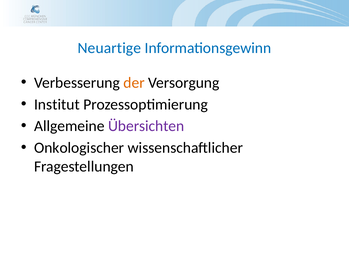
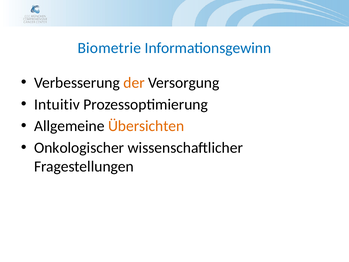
Neuartige: Neuartige -> Biometrie (109, 48)
Institut: Institut -> Intuitiv (57, 104)
Übersichten colour: purple -> orange (146, 126)
